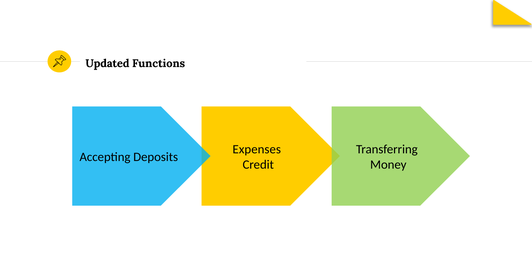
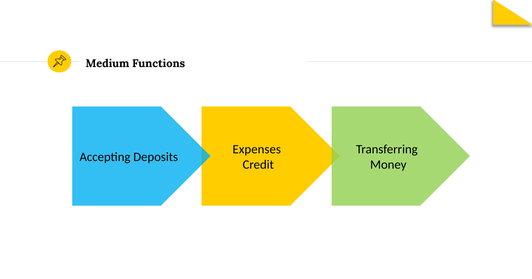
Updated: Updated -> Medium (107, 63)
